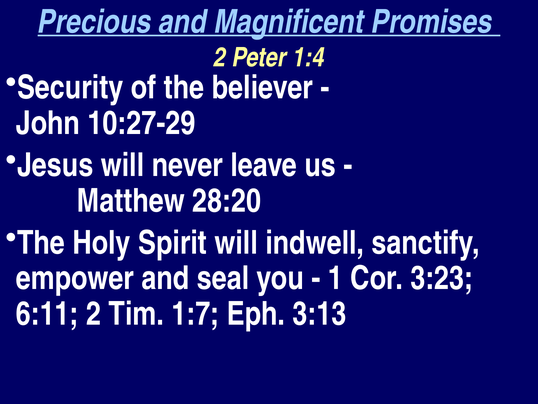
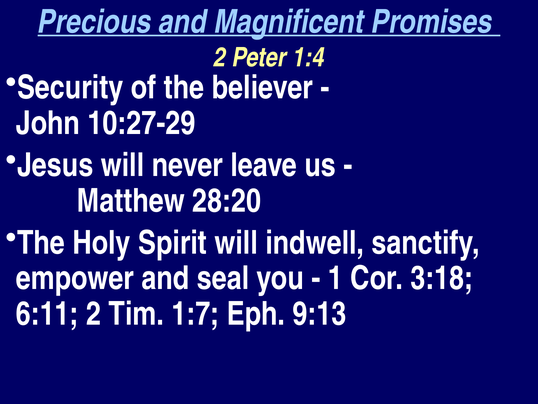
3:23: 3:23 -> 3:18 (442, 278)
3:13: 3:13 -> 9:13 (320, 314)
